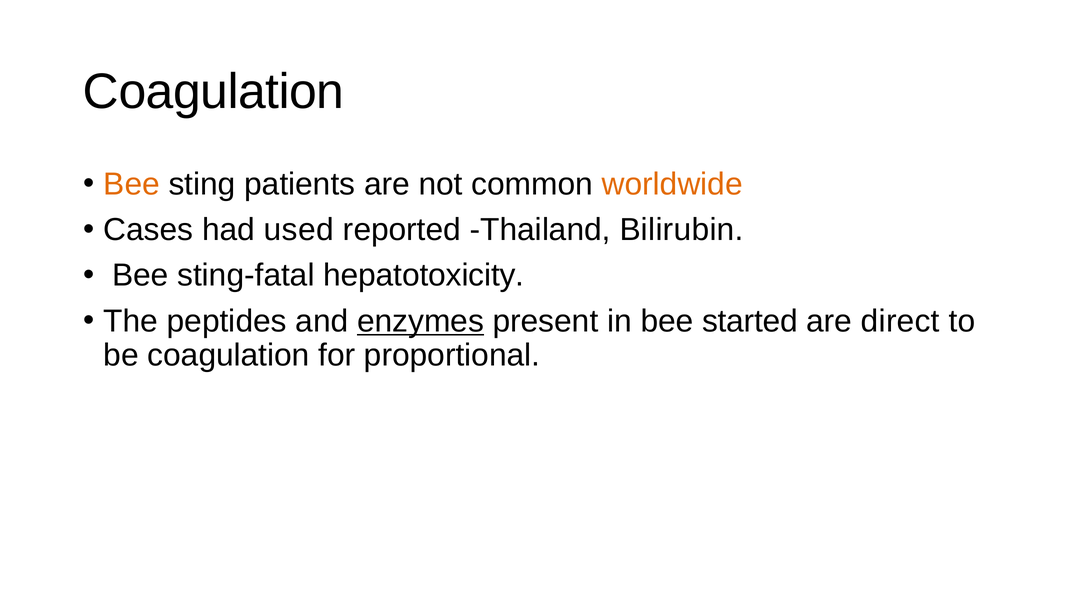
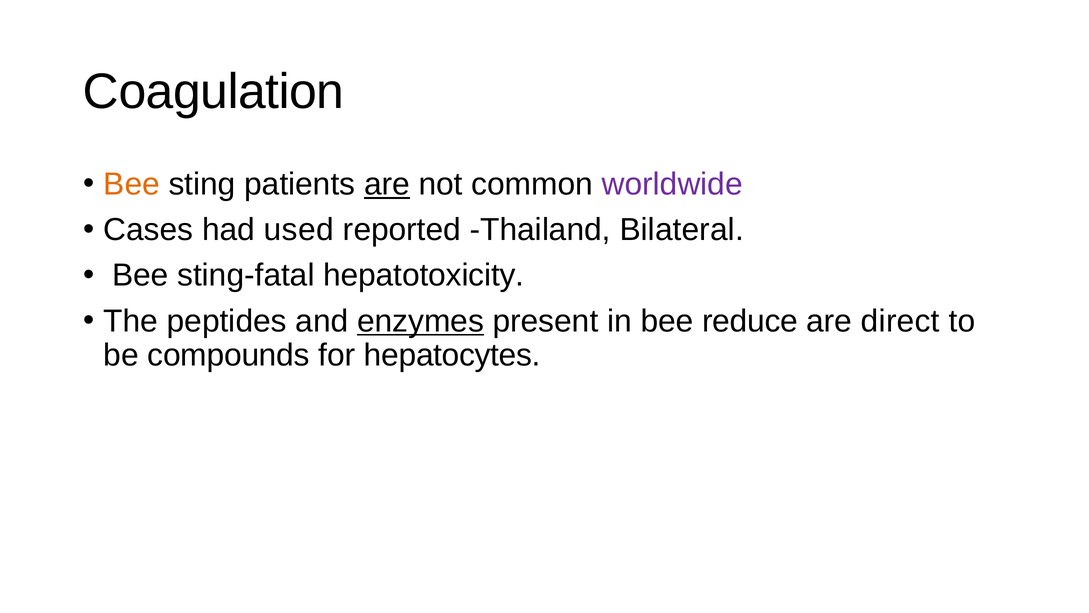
are underline: none -> present (387, 184)
worldwide colour: orange -> purple (672, 184)
Bilirubin: Bilirubin -> Bilateral (682, 230)
started: started -> reduce (750, 321)
be coagulation: coagulation -> compounds (229, 355)
proportional: proportional -> hepatocytes (452, 355)
